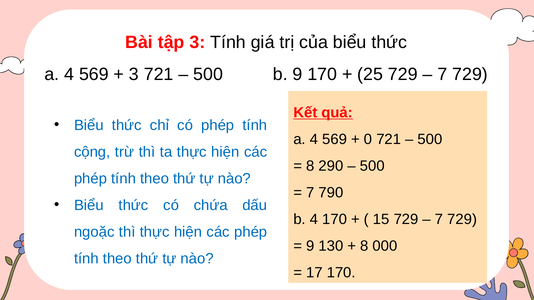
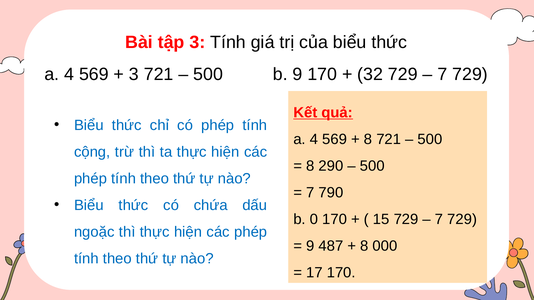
25: 25 -> 32 (370, 74)
0: 0 -> 8 (368, 139)
b 4: 4 -> 0 (314, 219)
130: 130 -> 487 (331, 246)
